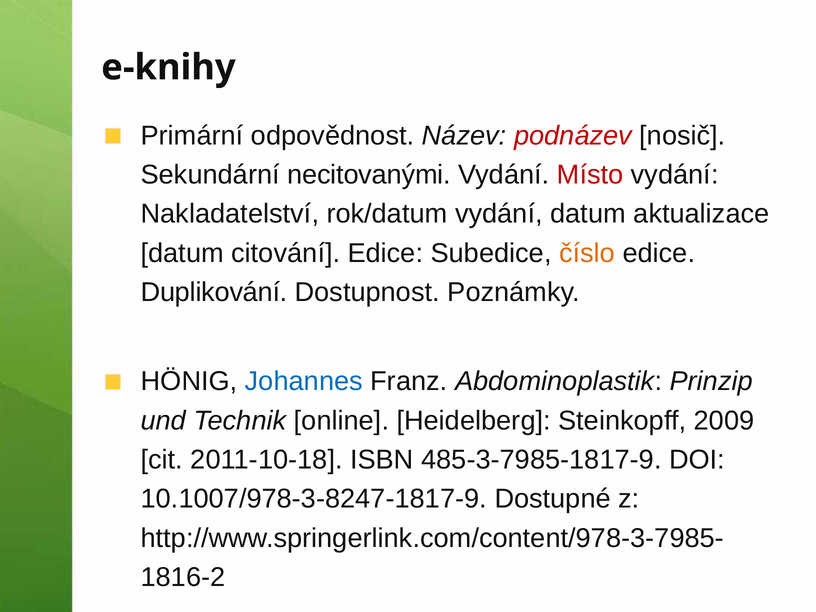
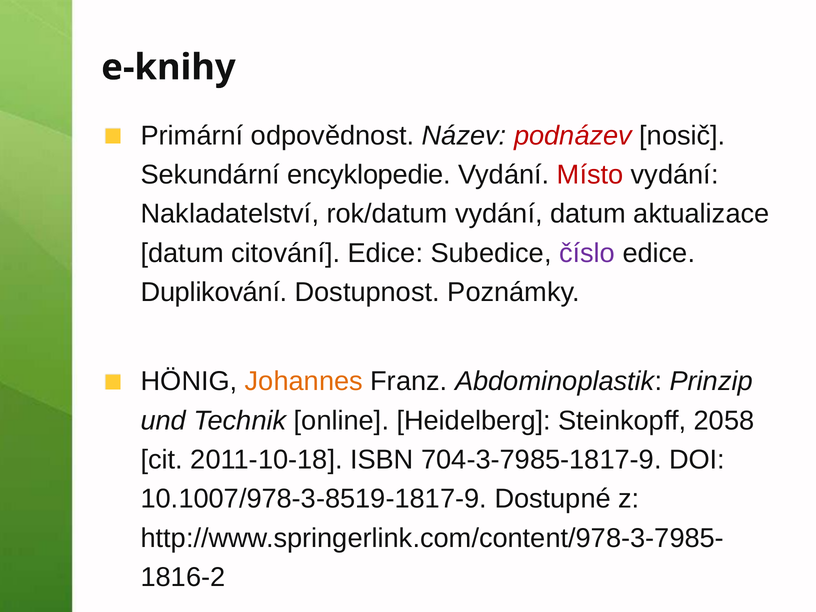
necitovanými: necitovanými -> encyklopedie (369, 175)
číslo colour: orange -> purple (587, 253)
Johannes colour: blue -> orange (304, 381)
2009: 2009 -> 2058 (724, 421)
485-3-7985-1817-9: 485-3-7985-1817-9 -> 704-3-7985-1817-9 (541, 460)
10.1007/978-3-8247-1817-9: 10.1007/978-3-8247-1817-9 -> 10.1007/978-3-8519-1817-9 (314, 499)
